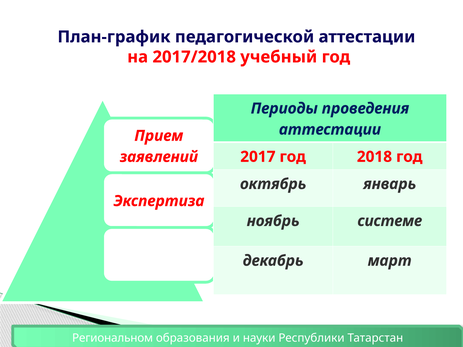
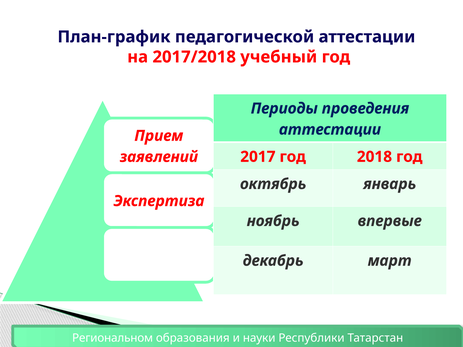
системе: системе -> впервые (390, 221)
